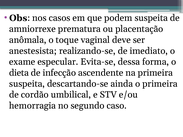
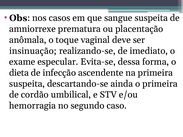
podem: podem -> sangue (118, 18)
anestesista: anestesista -> insinuação (33, 51)
